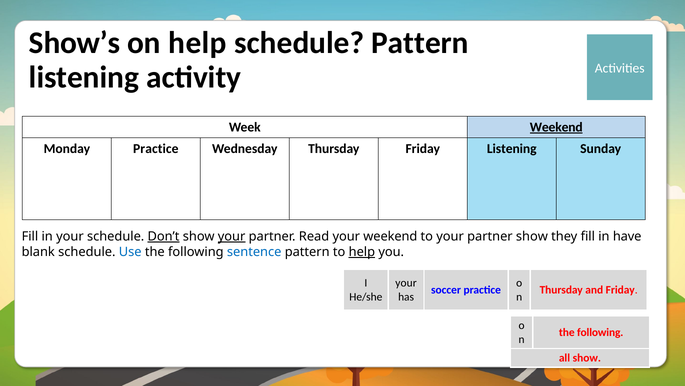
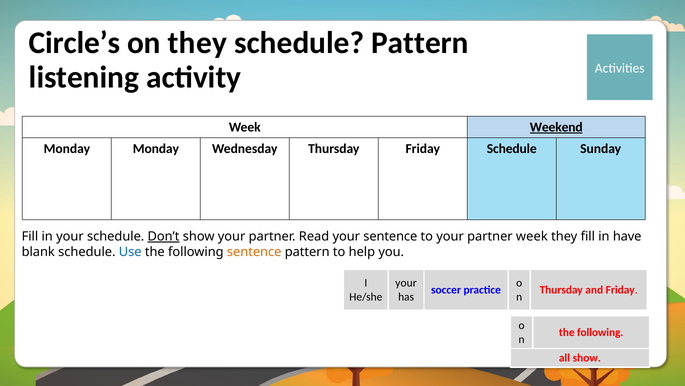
Show’s: Show’s -> Circle’s (75, 43)
on help: help -> they (197, 43)
Monday Practice: Practice -> Monday (156, 148)
Friday Listening: Listening -> Schedule (512, 148)
your underline: present -> none (232, 236)
your weekend: weekend -> sentence (390, 236)
partner show: show -> week (532, 236)
sentence colour: blue -> orange (254, 251)
help underline: present -> none (362, 251)
